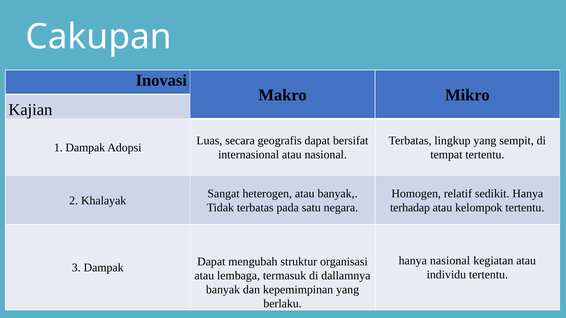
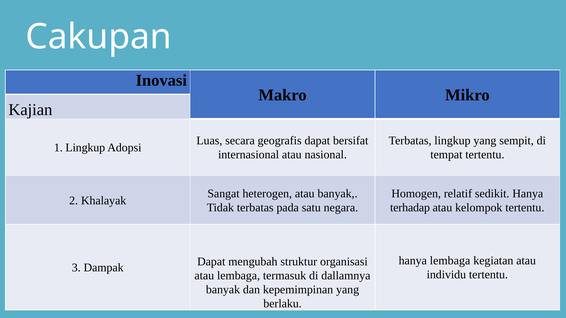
1 Dampak: Dampak -> Lingkup (85, 148)
hanya nasional: nasional -> lembaga (450, 261)
